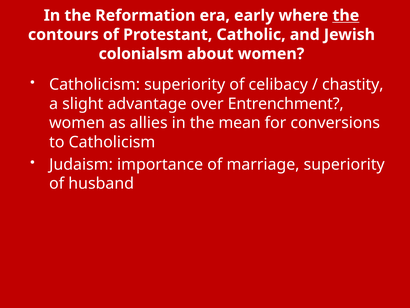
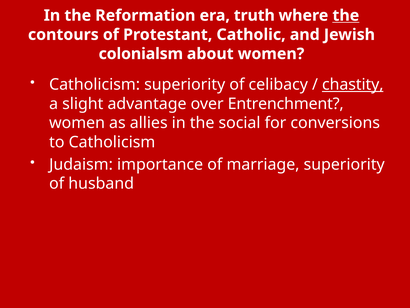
early: early -> truth (254, 15)
chastity underline: none -> present (353, 84)
mean: mean -> social (240, 123)
